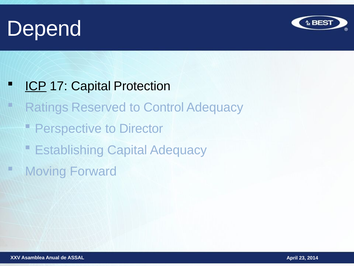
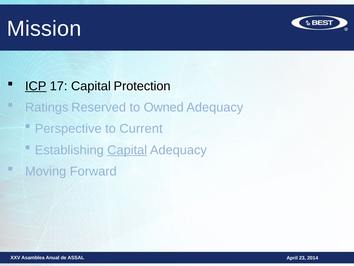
Depend: Depend -> Mission (44, 29)
Control: Control -> Owned (164, 107)
Director: Director -> Current (141, 129)
Capital underline: none -> present (127, 150)
